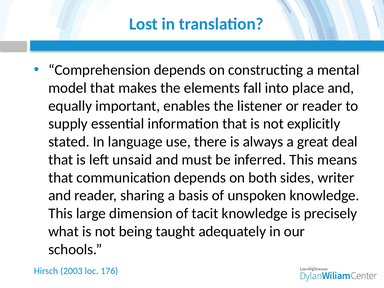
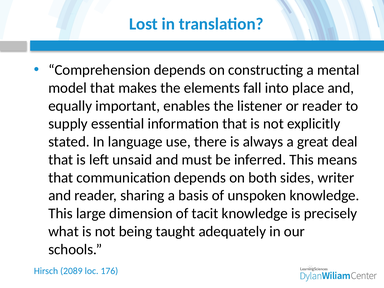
2003: 2003 -> 2089 (71, 271)
